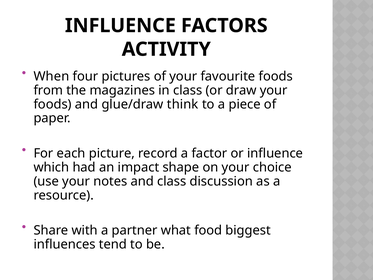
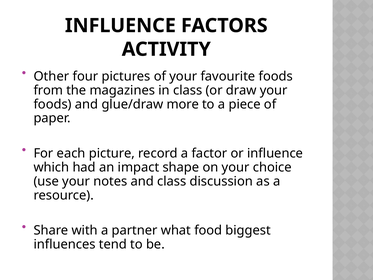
When: When -> Other (51, 76)
think: think -> more (183, 104)
